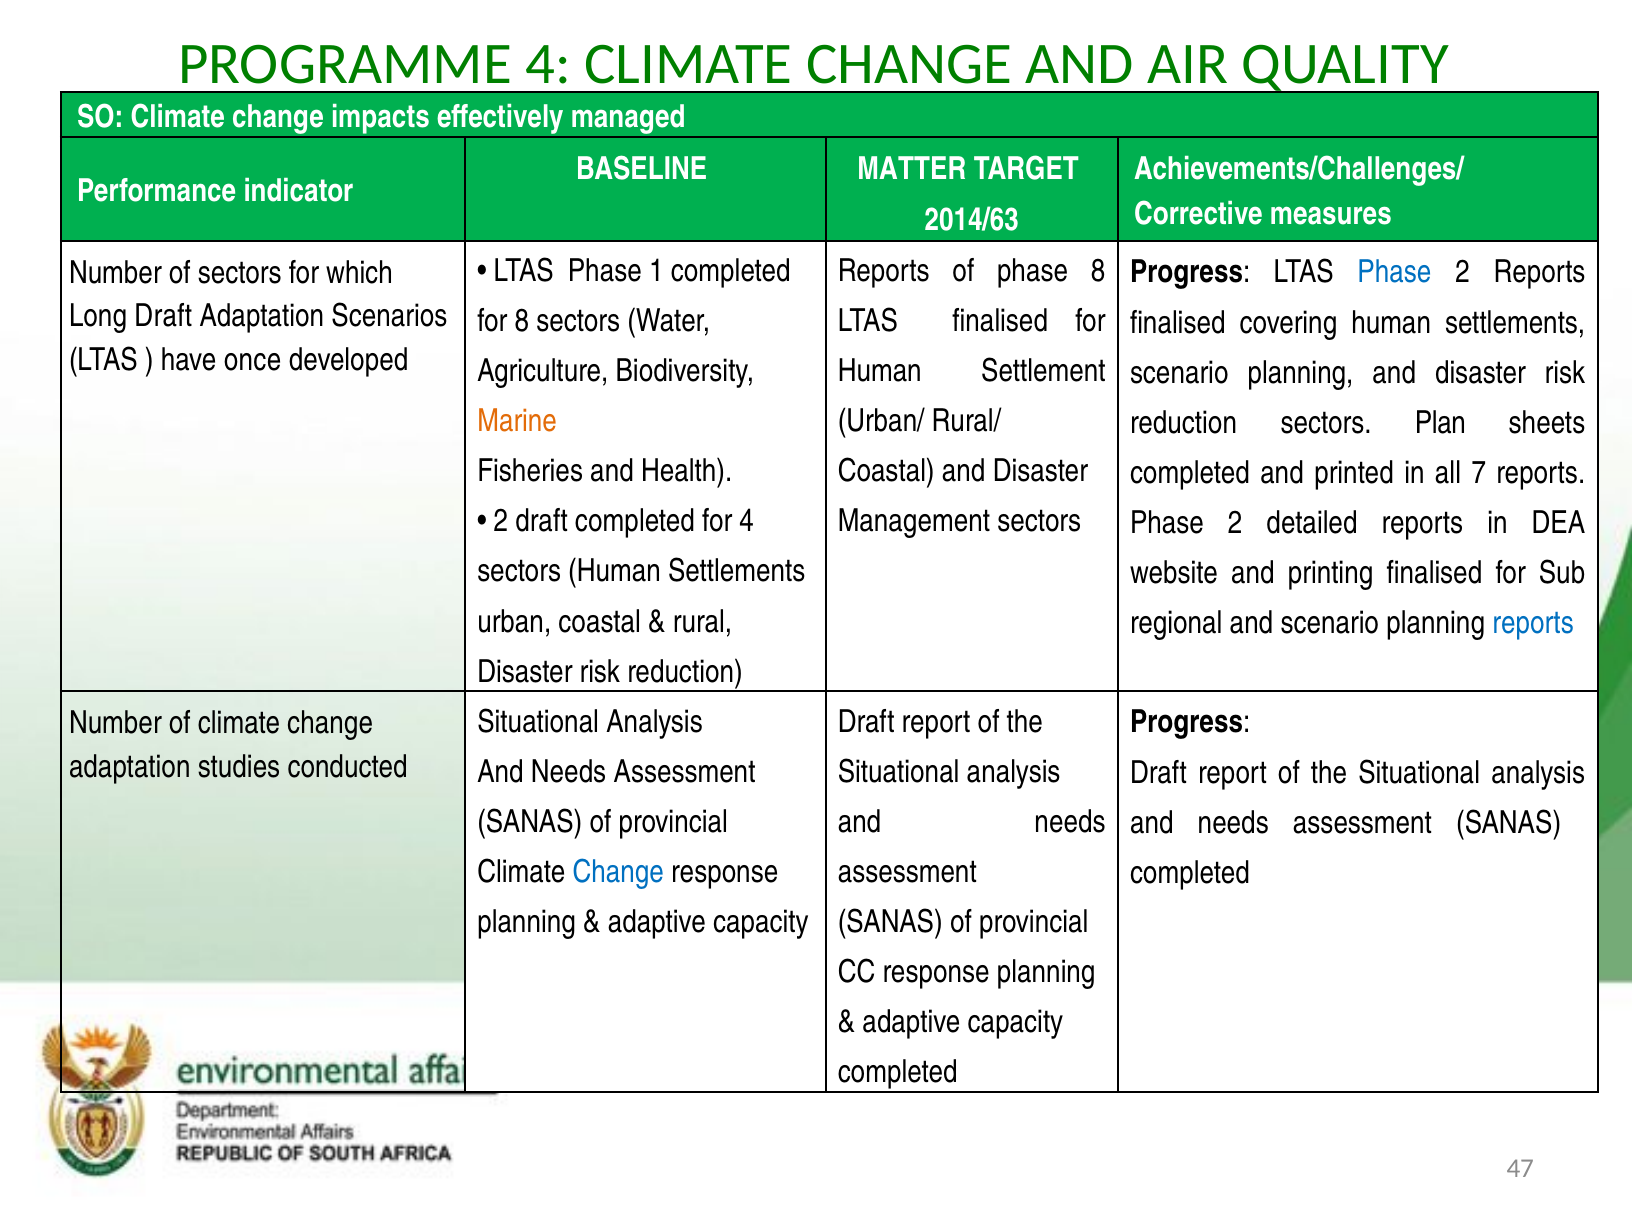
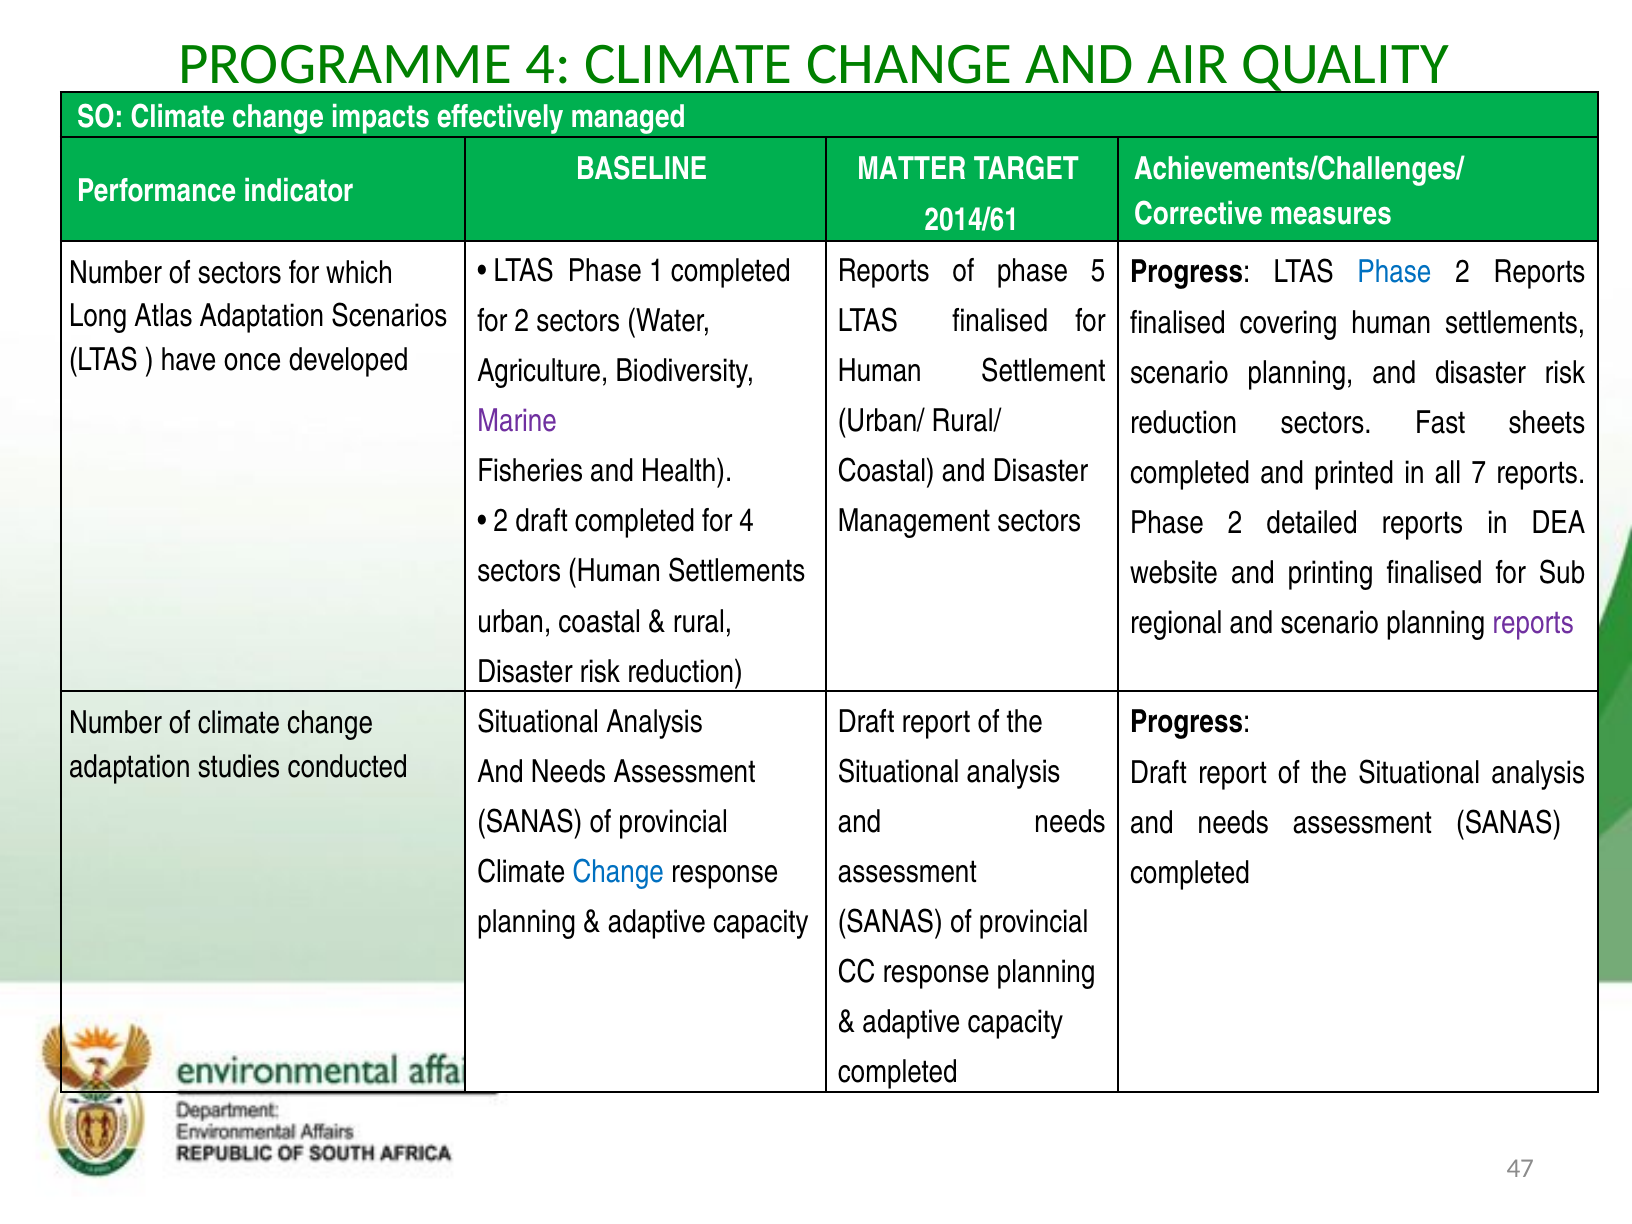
2014/63: 2014/63 -> 2014/61 (972, 220)
phase 8: 8 -> 5 (1098, 271)
Long Draft: Draft -> Atlas (163, 316)
for 8: 8 -> 2 (522, 321)
Marine colour: orange -> purple (517, 421)
Plan: Plan -> Fast (1440, 423)
reports colour: blue -> purple (1533, 623)
